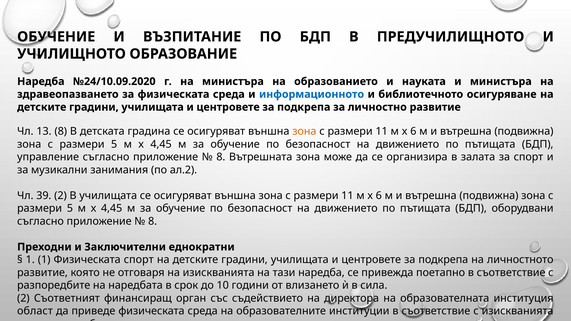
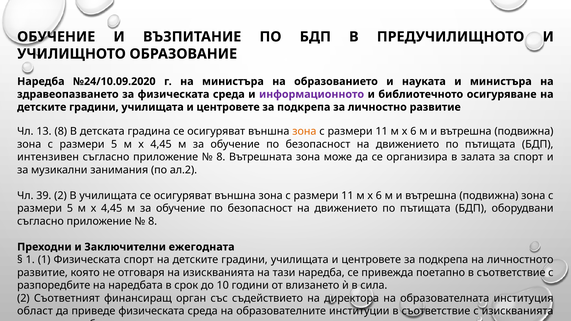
информационното colour: blue -> purple (312, 94)
управление: управление -> интензивен (48, 157)
еднократни: еднократни -> ежегодната (202, 247)
